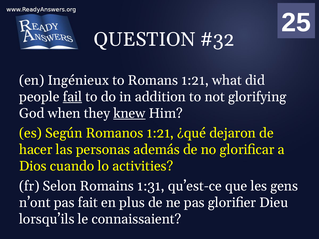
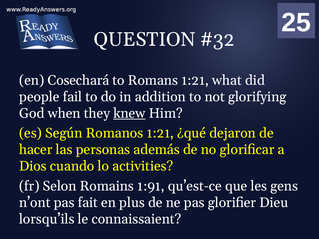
Ingénieux: Ingénieux -> Cosechará (78, 80)
fail underline: present -> none (72, 97)
1:31: 1:31 -> 1:91 (151, 186)
